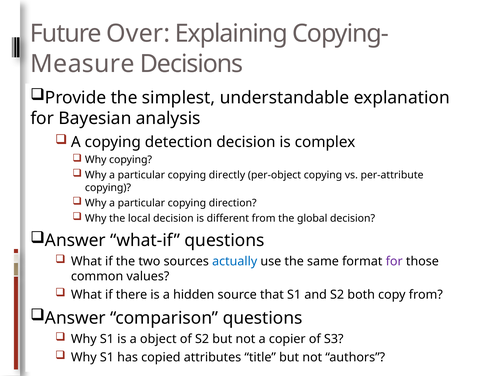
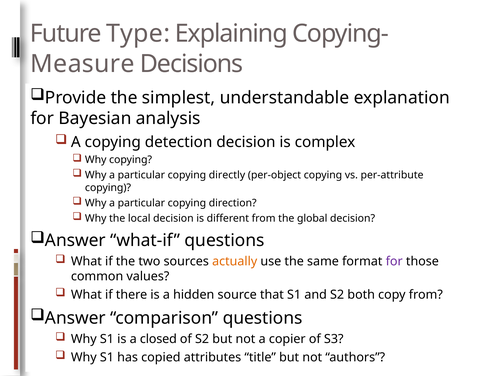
Over: Over -> Type (138, 34)
actually colour: blue -> orange (235, 261)
object: object -> closed (158, 339)
